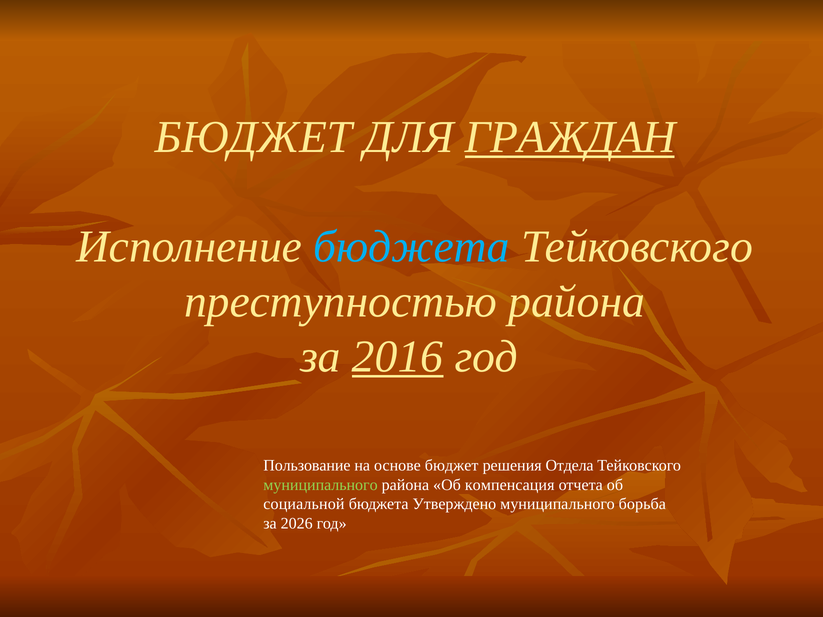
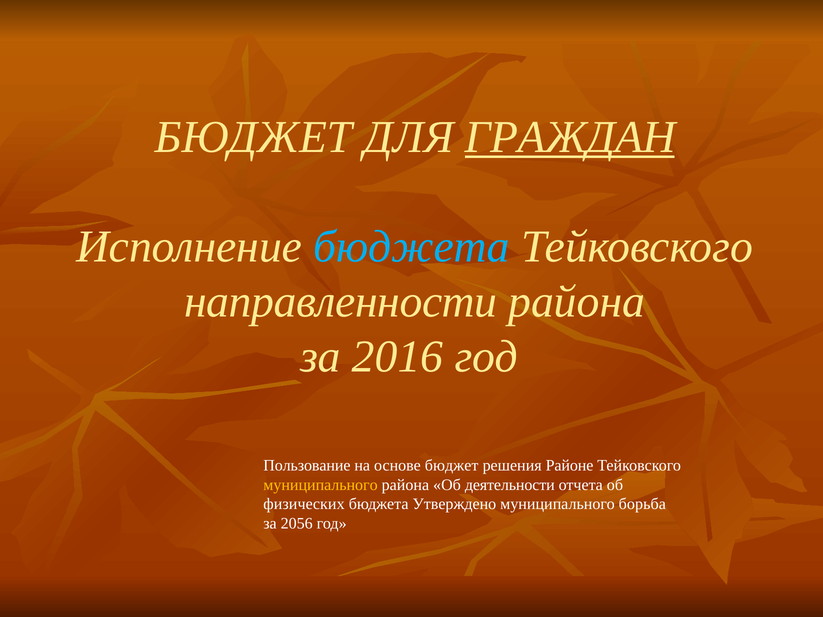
преступностью: преступностью -> направленности (341, 302)
2016 underline: present -> none (398, 357)
Отдела: Отдела -> Районе (570, 466)
муниципального colour: light green -> yellow (320, 485)
компенсация: компенсация -> деятельности (510, 485)
социальной: социальной -> физических (304, 504)
2026: 2026 -> 2056 (297, 523)
